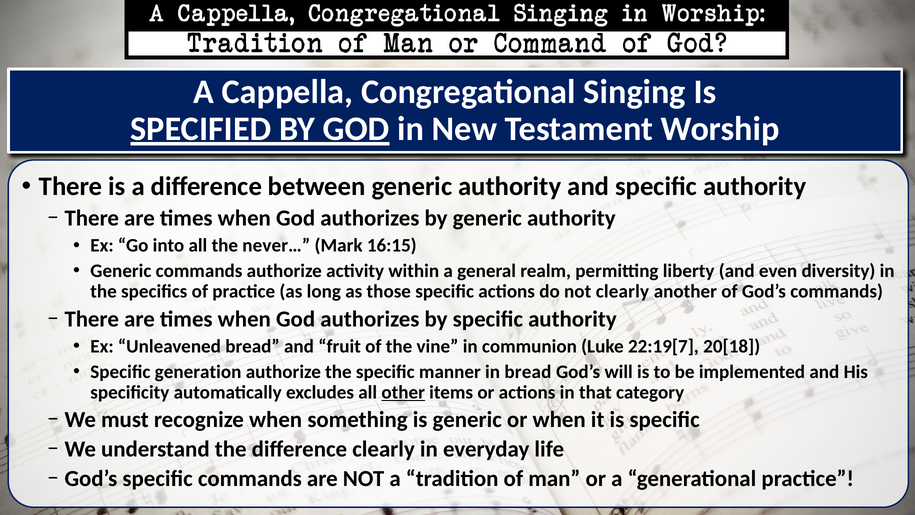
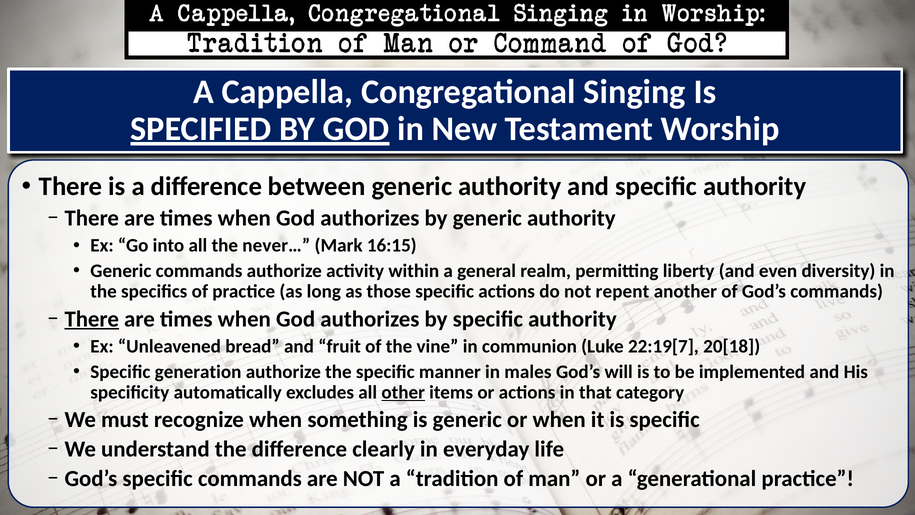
not clearly: clearly -> repent (622, 291)
There underline: none -> present (92, 319)
in bread: bread -> males (528, 372)
